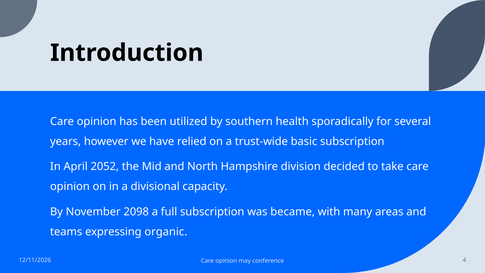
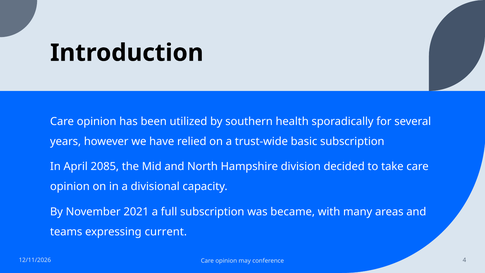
2052: 2052 -> 2085 (105, 167)
2098: 2098 -> 2021 (136, 212)
organic: organic -> current (166, 232)
